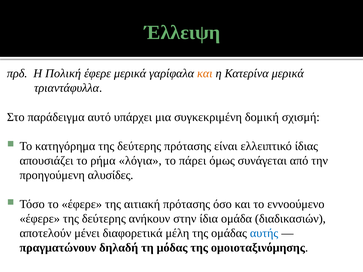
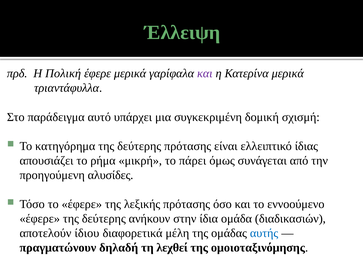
και colour: orange -> purple (205, 74)
λόγια: λόγια -> μικρή (140, 161)
αιτιακή: αιτιακή -> λεξικής (142, 204)
μένει: μένει -> ίδιου (87, 233)
μόδας: μόδας -> λεχθεί (172, 248)
